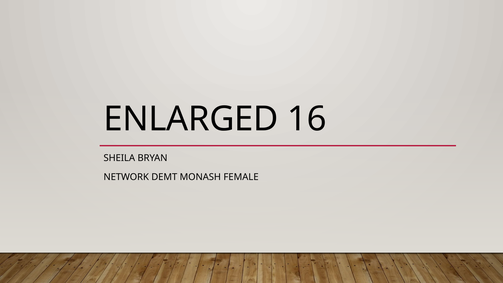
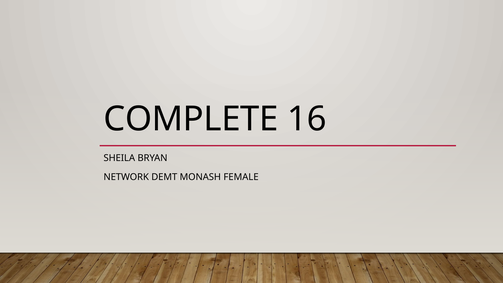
ENLARGED: ENLARGED -> COMPLETE (191, 119)
